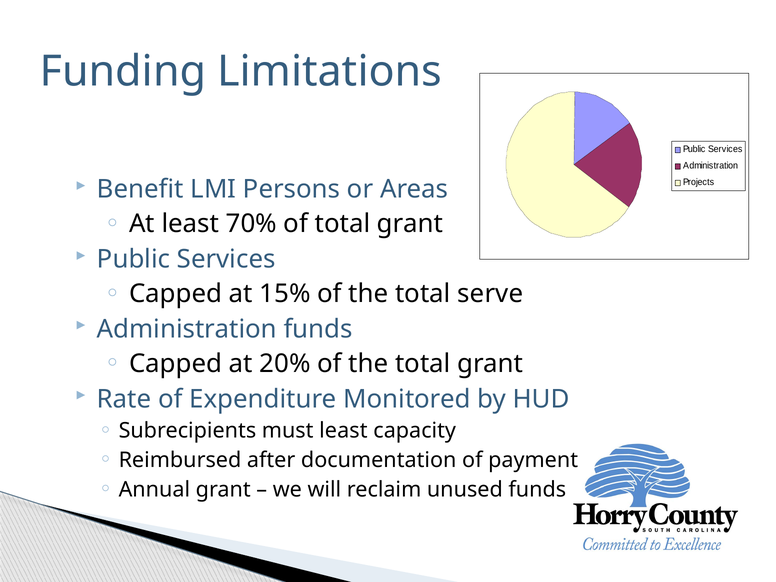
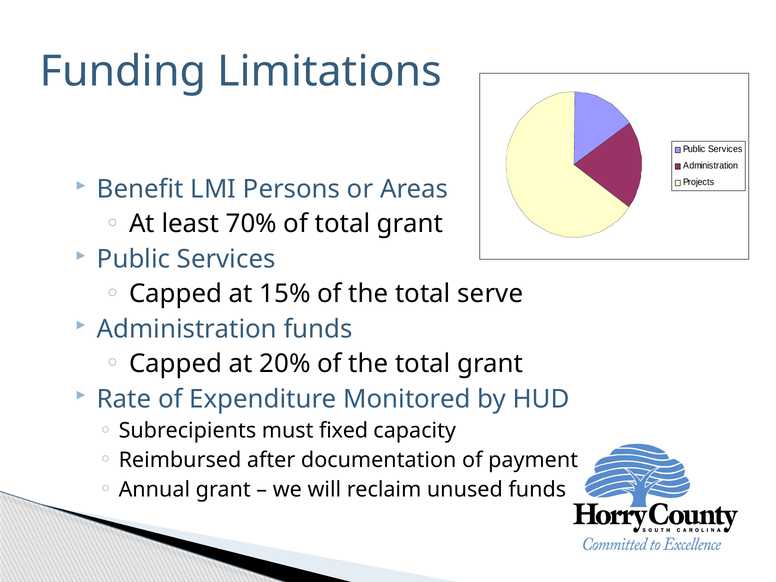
must least: least -> fixed (344, 431)
